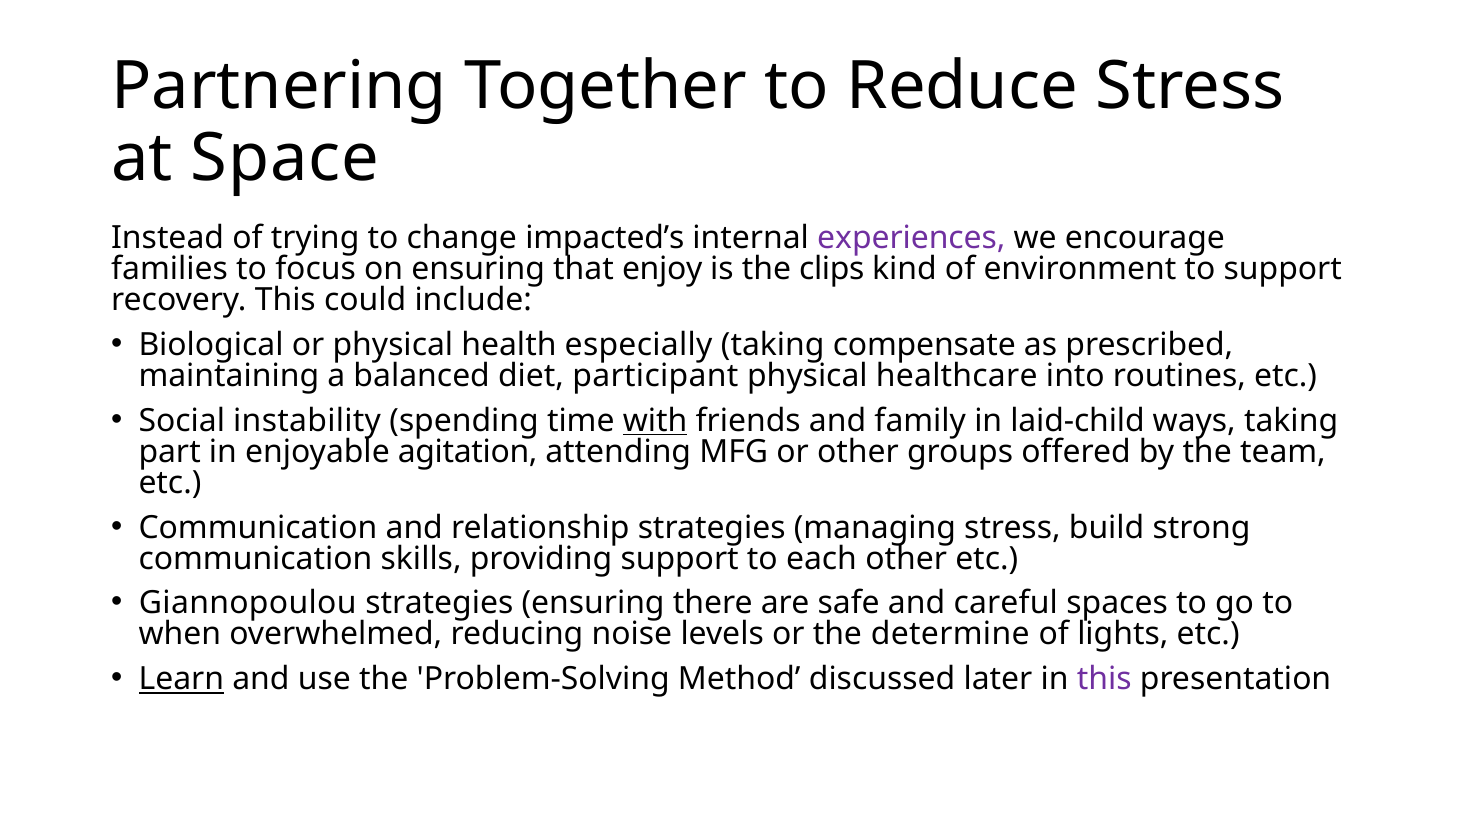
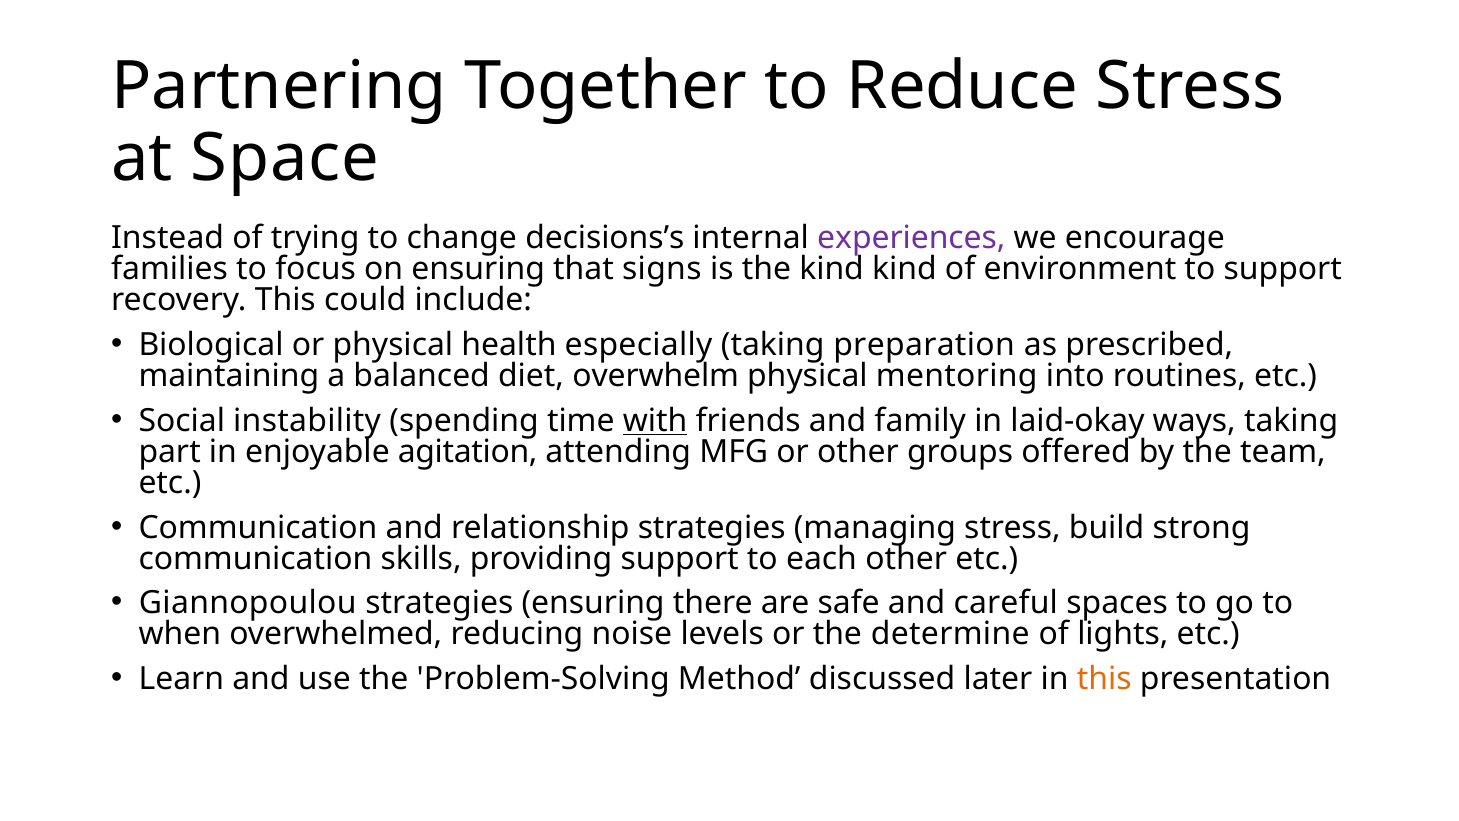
impacted’s: impacted’s -> decisions’s (605, 238)
enjoy: enjoy -> signs (662, 269)
the clips: clips -> kind (832, 269)
compensate: compensate -> preparation (924, 345)
participant: participant -> overwhelm (656, 376)
healthcare: healthcare -> mentoring (957, 376)
laid-child: laid-child -> laid-okay (1077, 421)
Learn underline: present -> none (181, 679)
this colour: purple -> orange (1104, 679)
